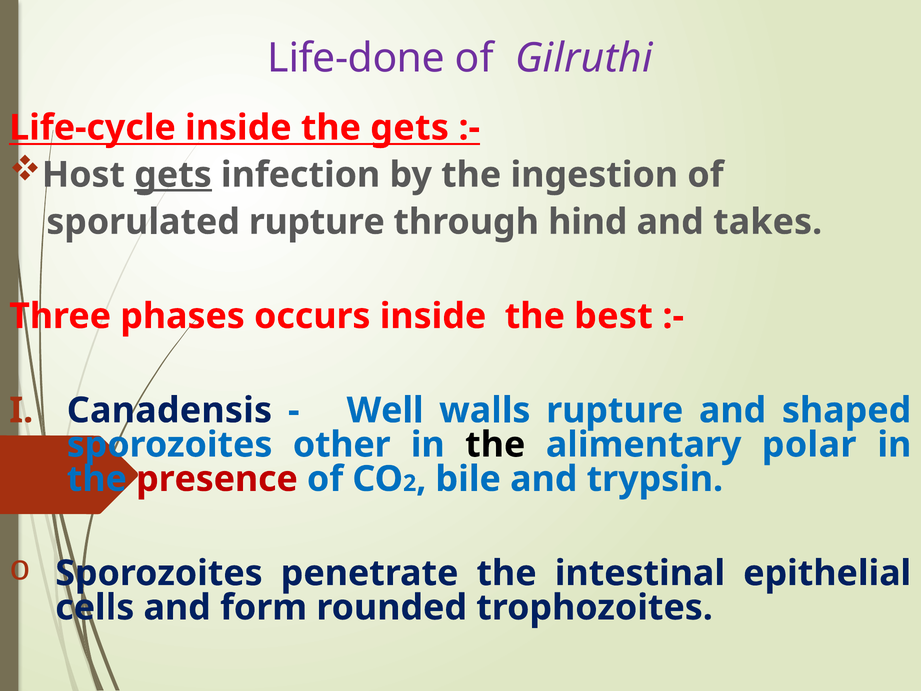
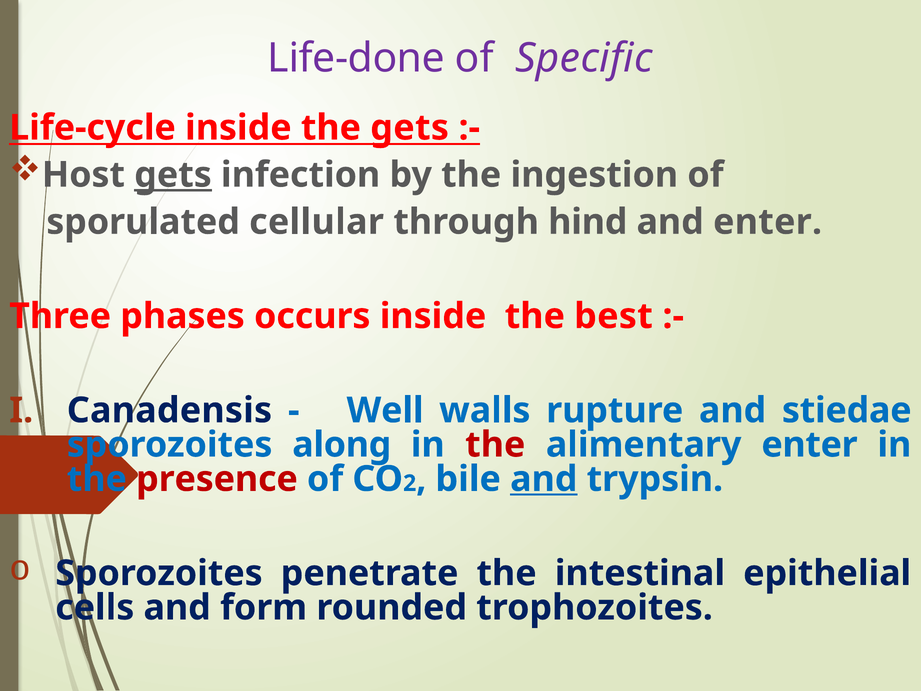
Gilruthi: Gilruthi -> Specific (584, 58)
sporulated rupture: rupture -> cellular (317, 222)
and takes: takes -> enter (768, 222)
shaped: shaped -> stiedae (847, 410)
other: other -> along (342, 445)
the colour: black -> red (495, 445)
alimentary polar: polar -> enter (810, 445)
and underline: none -> present (544, 479)
